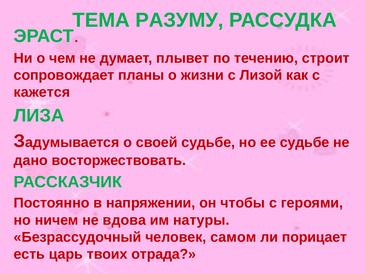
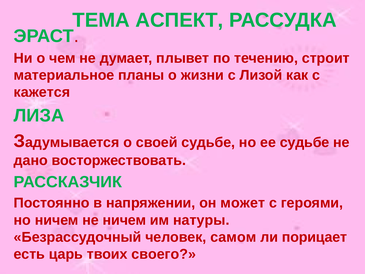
РАЗУМУ: РАЗУМУ -> АСПЕКТ (179, 20)
сопровождает: сопровождает -> материальное (64, 75)
чтобы: чтобы -> может (243, 203)
не вдова: вдова -> ничем (124, 220)
отрада: отрада -> своего (164, 254)
